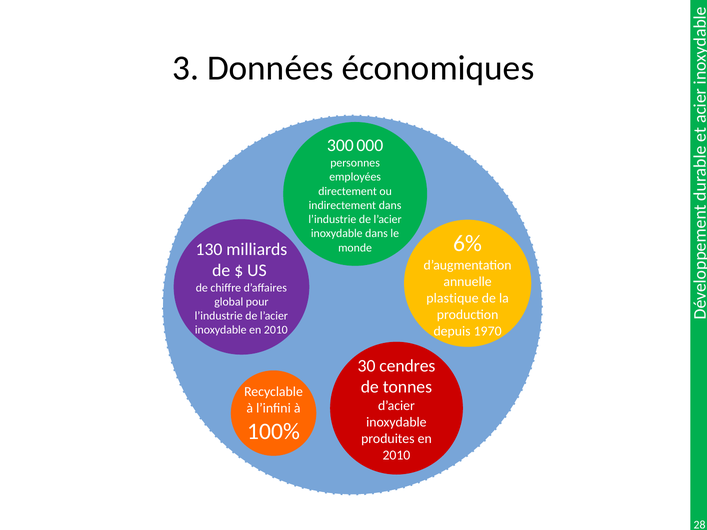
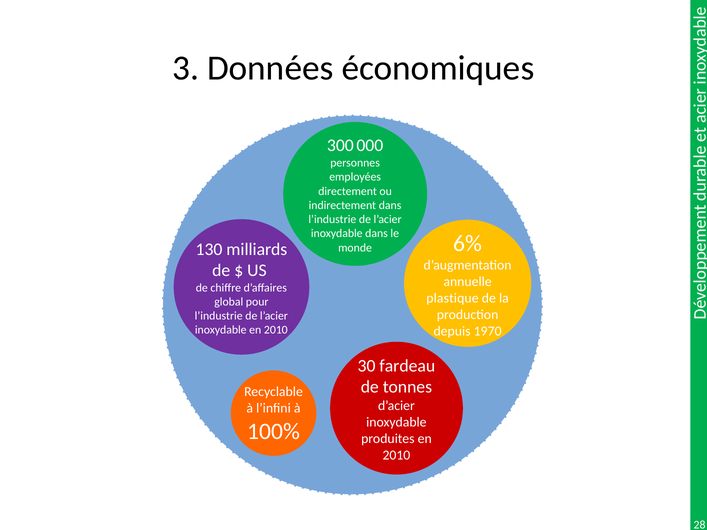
cendres: cendres -> fardeau (407, 366)
